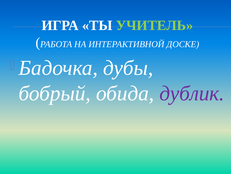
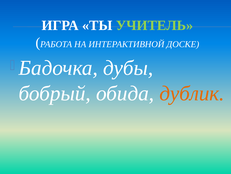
дублик colour: purple -> orange (192, 93)
